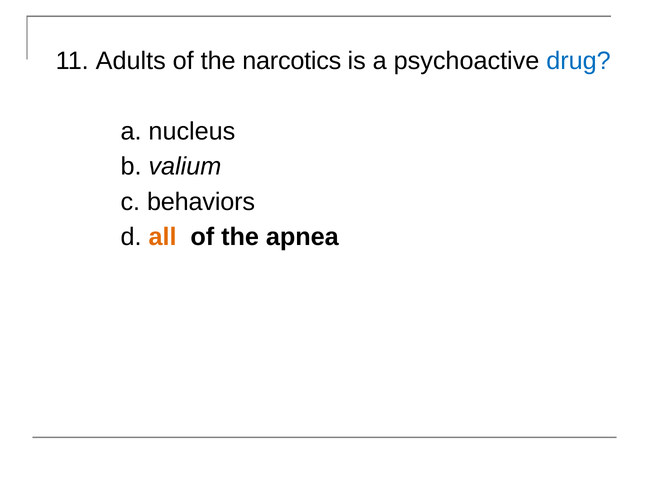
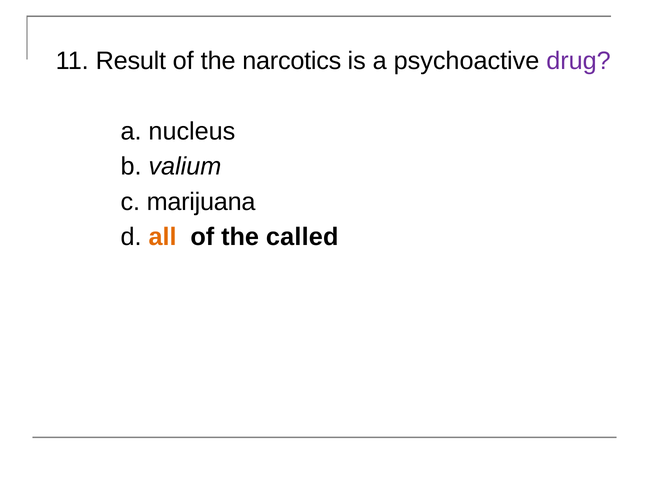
Adults: Adults -> Result (131, 61)
drug colour: blue -> purple (578, 61)
behaviors: behaviors -> marijuana (201, 202)
apnea: apnea -> called (302, 237)
